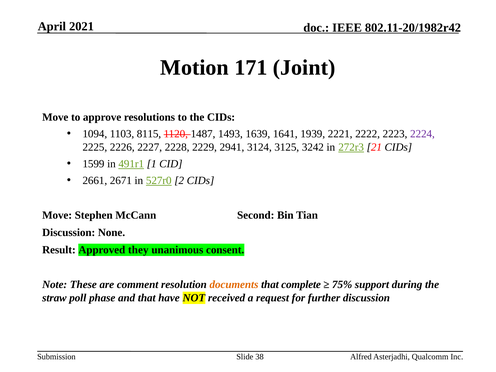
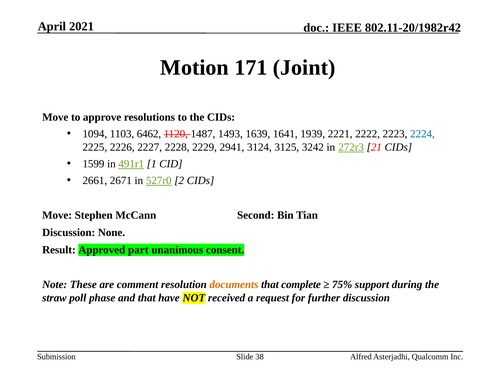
8115: 8115 -> 6462 (149, 134)
2224 colour: purple -> blue (422, 134)
they: they -> part (138, 250)
